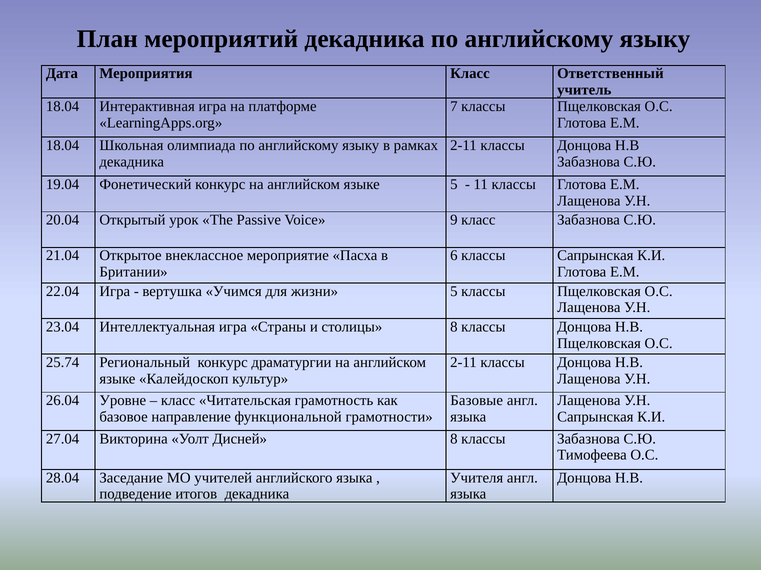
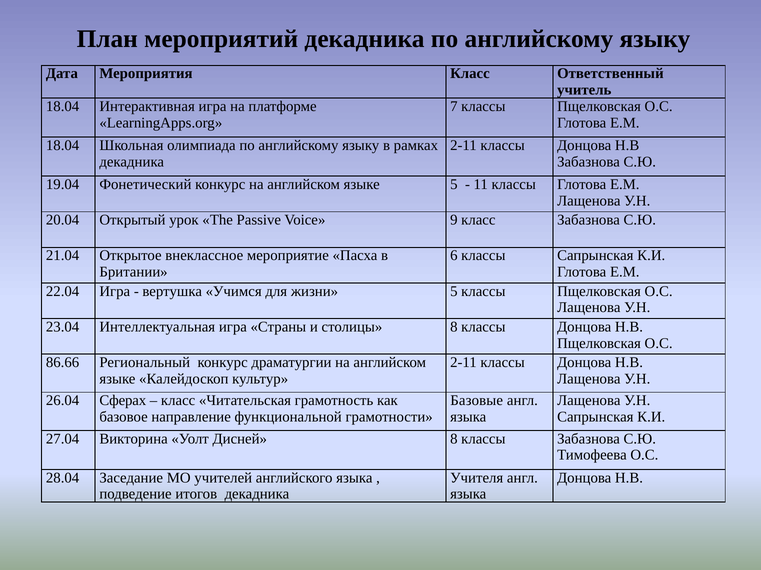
25.74: 25.74 -> 86.66 (63, 363)
Уровне: Уровне -> Сферах (123, 401)
